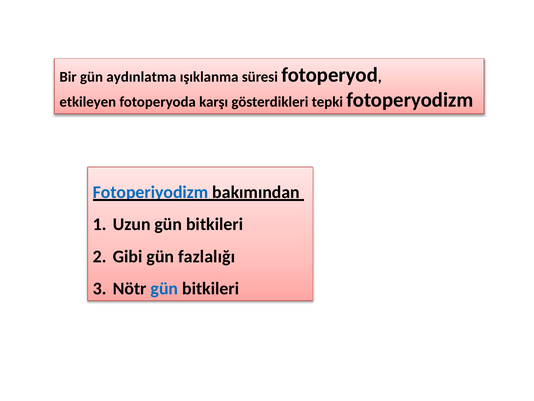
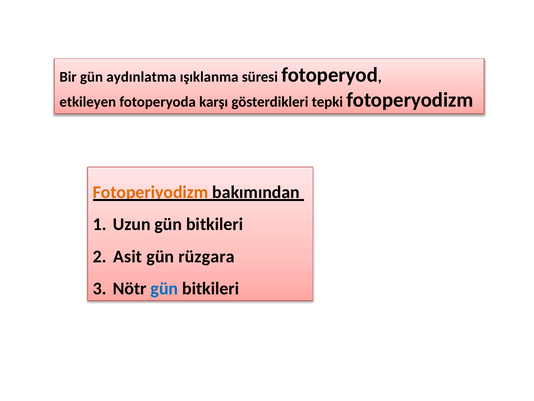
Fotoperiyodizm colour: blue -> orange (151, 192)
Gibi: Gibi -> Asit (128, 256)
fazlalığı: fazlalığı -> rüzgara (207, 256)
